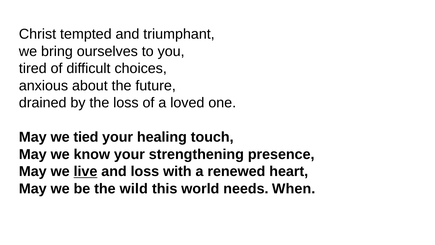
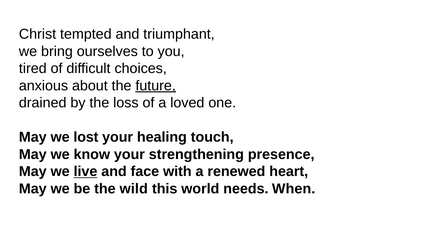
future underline: none -> present (156, 86)
tied: tied -> lost (86, 137)
and loss: loss -> face (145, 171)
